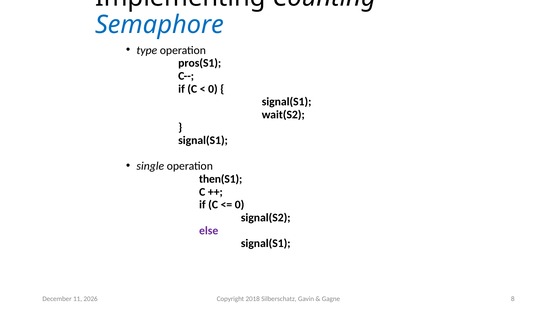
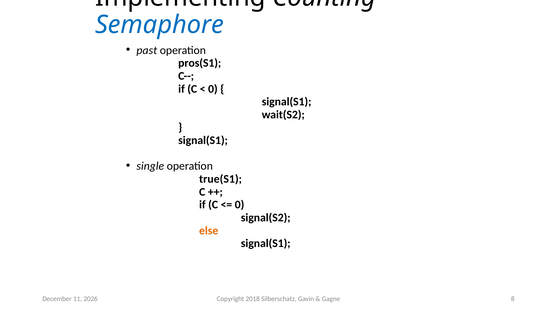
type: type -> past (147, 50)
then(S1: then(S1 -> true(S1 (221, 179)
else colour: purple -> orange (209, 231)
